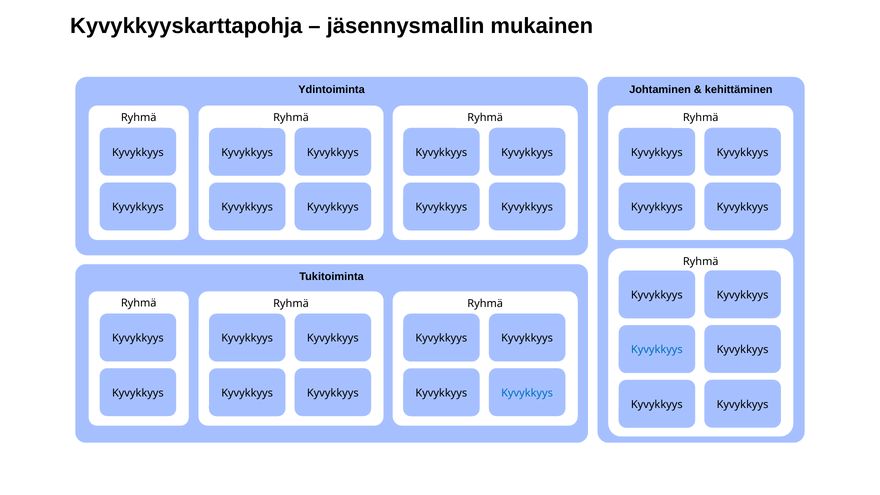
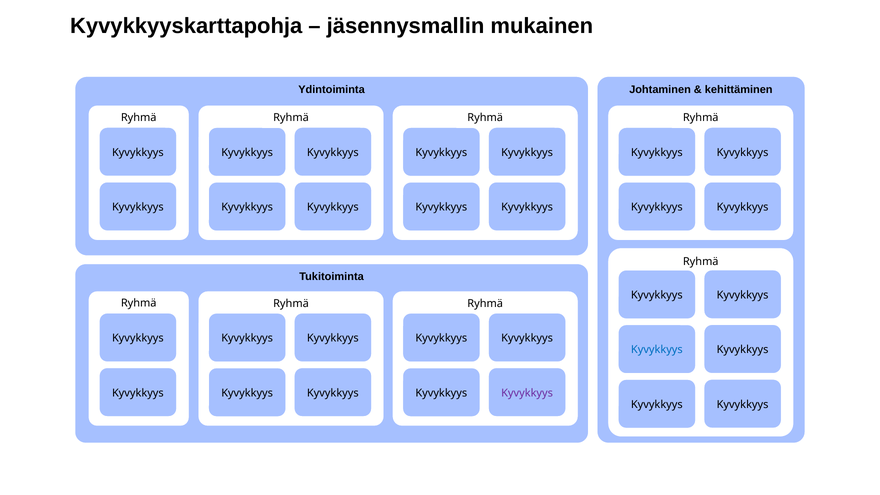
Kyvykkyys colour: blue -> purple (527, 393)
